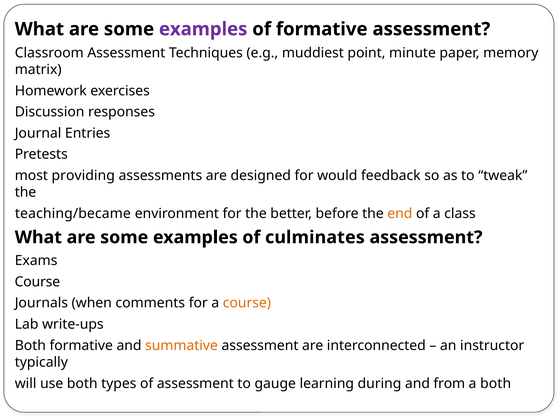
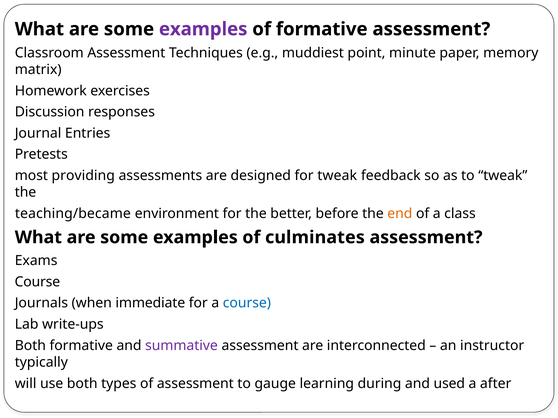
for would: would -> tweak (337, 176)
comments: comments -> immediate (150, 303)
course colour: orange -> blue (247, 303)
summative colour: orange -> purple (181, 346)
from: from -> used (449, 384)
a both: both -> after (496, 384)
